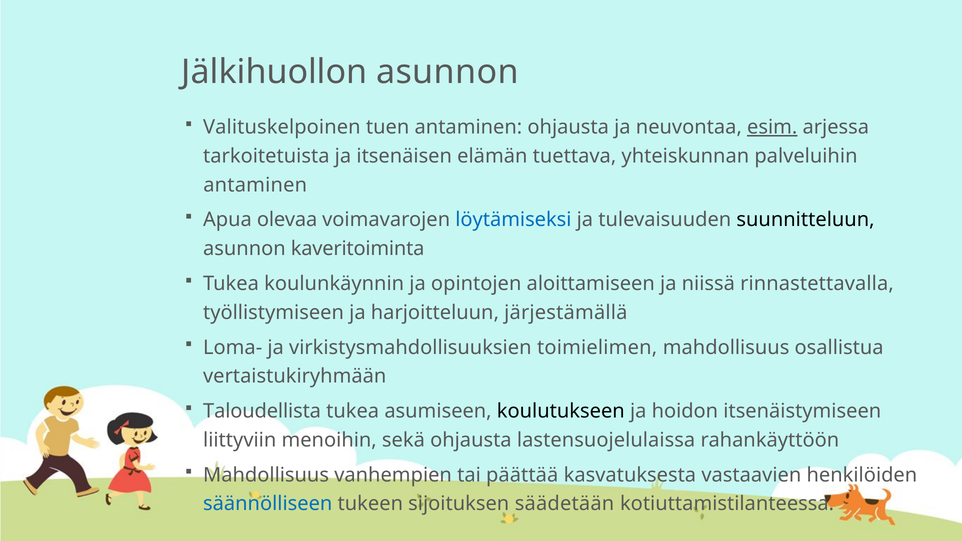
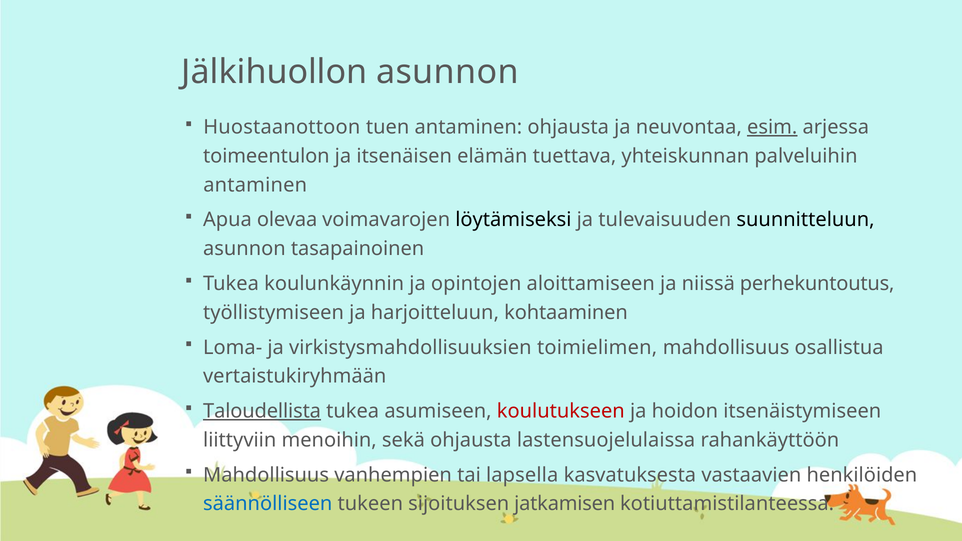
Valituskelpoinen: Valituskelpoinen -> Huostaanottoon (282, 127)
tarkoitetuista: tarkoitetuista -> toimeentulon (266, 156)
löytämiseksi colour: blue -> black (513, 220)
kaveritoiminta: kaveritoiminta -> tasapainoinen (358, 249)
rinnastettavalla: rinnastettavalla -> perhekuntoutus (817, 284)
järjestämällä: järjestämällä -> kohtaaminen (566, 313)
Taloudellista underline: none -> present (262, 411)
koulutukseen colour: black -> red (561, 411)
päättää: päättää -> lapsella (522, 475)
säädetään: säädetään -> jatkamisen (565, 504)
